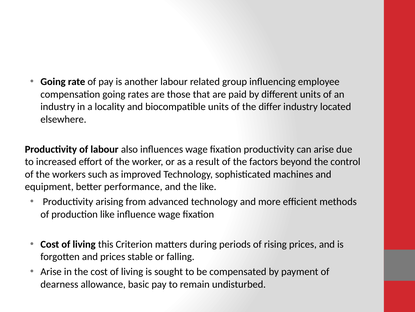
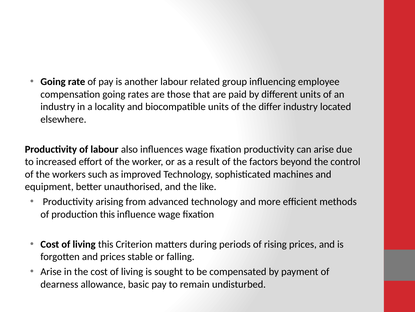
performance: performance -> unauthorised (133, 186)
production like: like -> this (107, 214)
